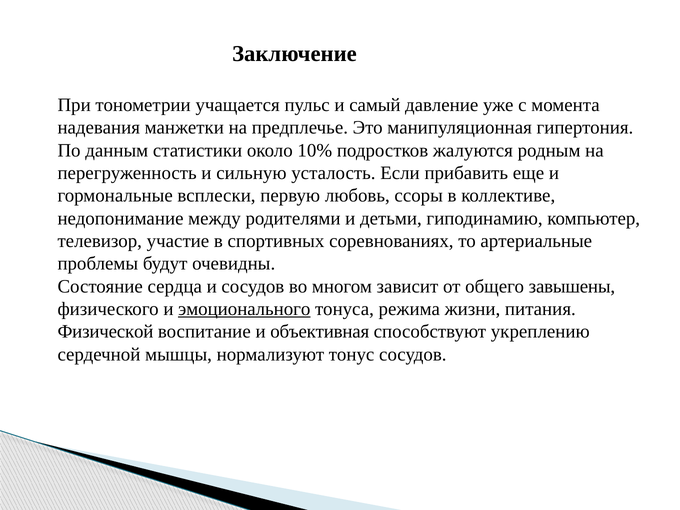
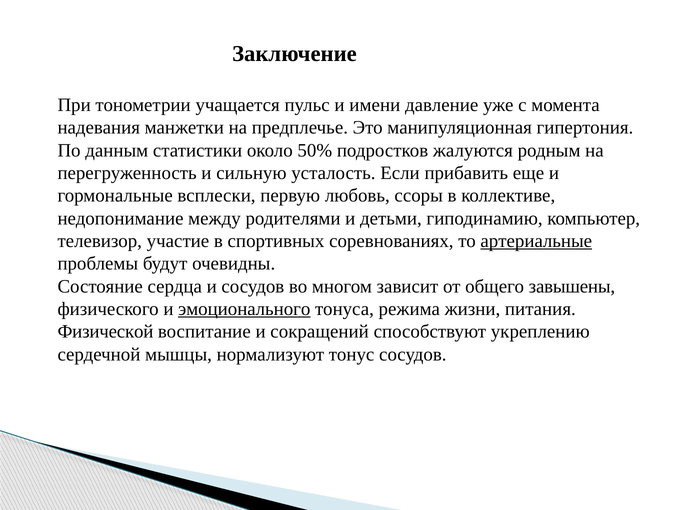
самый: самый -> имени (375, 105)
10%: 10% -> 50% (315, 150)
артериальные underline: none -> present (536, 241)
объективная: объективная -> сокращений (320, 332)
